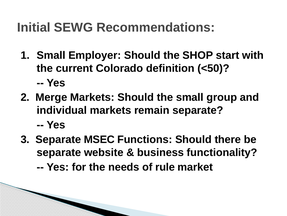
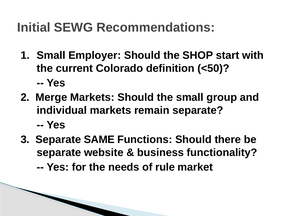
MSEC: MSEC -> SAME (99, 139)
